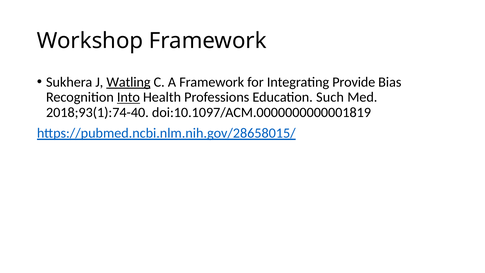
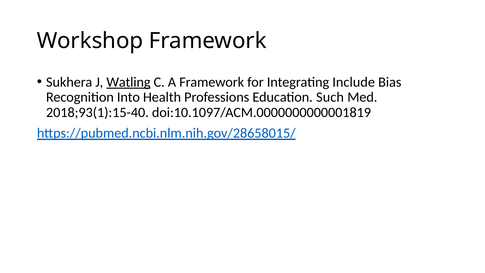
Provide: Provide -> Include (354, 82)
Into underline: present -> none (128, 97)
2018;93(1):74-40: 2018;93(1):74-40 -> 2018;93(1):15-40 (97, 112)
